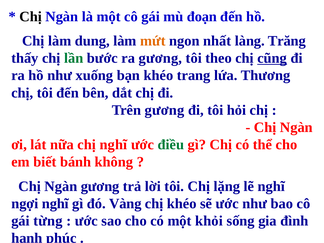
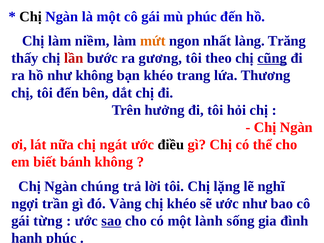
mù đoạn: đoạn -> phúc (202, 17)
dung: dung -> niềm (92, 41)
lần colour: green -> red (74, 58)
như xuống: xuống -> không (94, 75)
Trên gương: gương -> hưởng (165, 110)
chị nghĩ: nghĩ -> ngát (113, 145)
điều colour: green -> black (171, 145)
Ngàn gương: gương -> chúng (100, 186)
ngợi nghĩ: nghĩ -> trần (55, 204)
sao underline: none -> present (111, 221)
khỏi: khỏi -> lành (209, 221)
